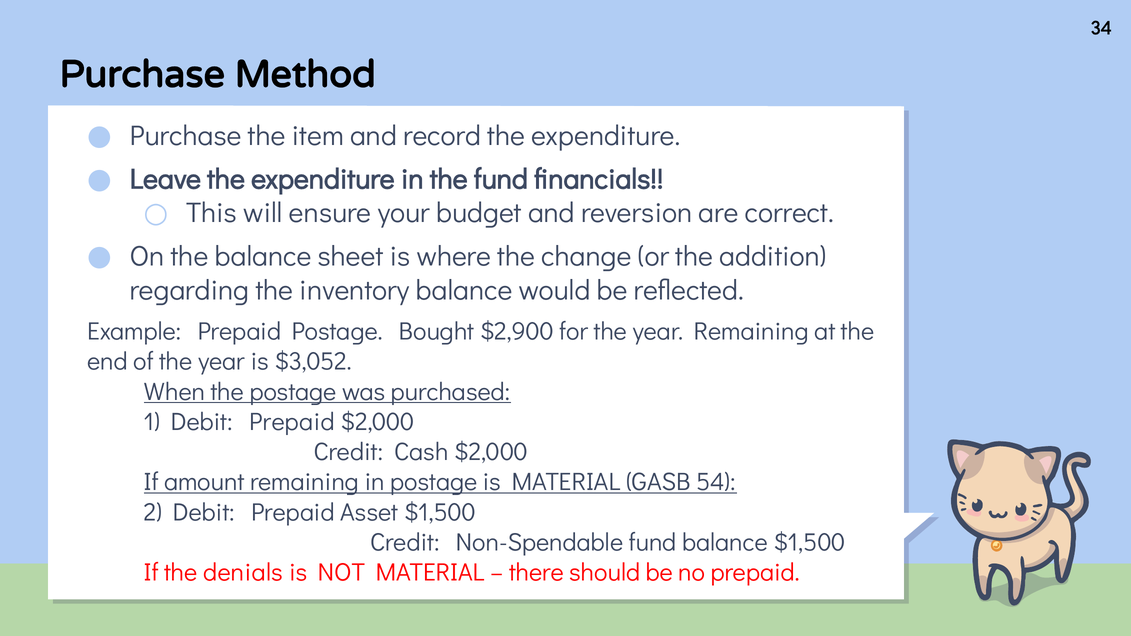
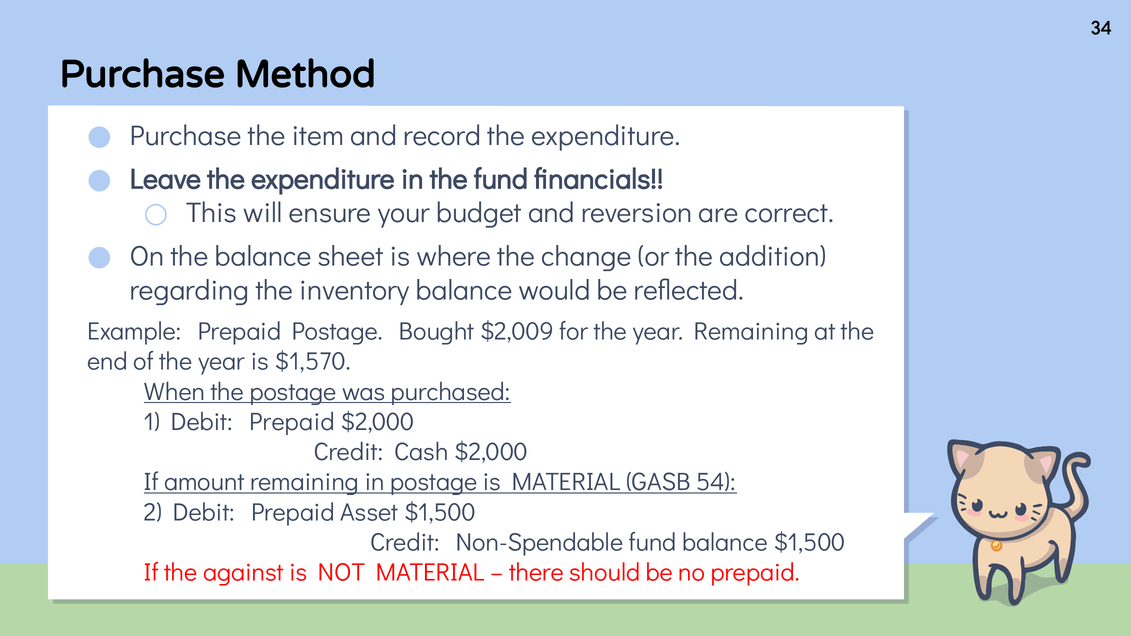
$2,900: $2,900 -> $2,009 (517, 332)
$3,052: $3,052 -> $1,570 (313, 362)
denials: denials -> against (243, 573)
